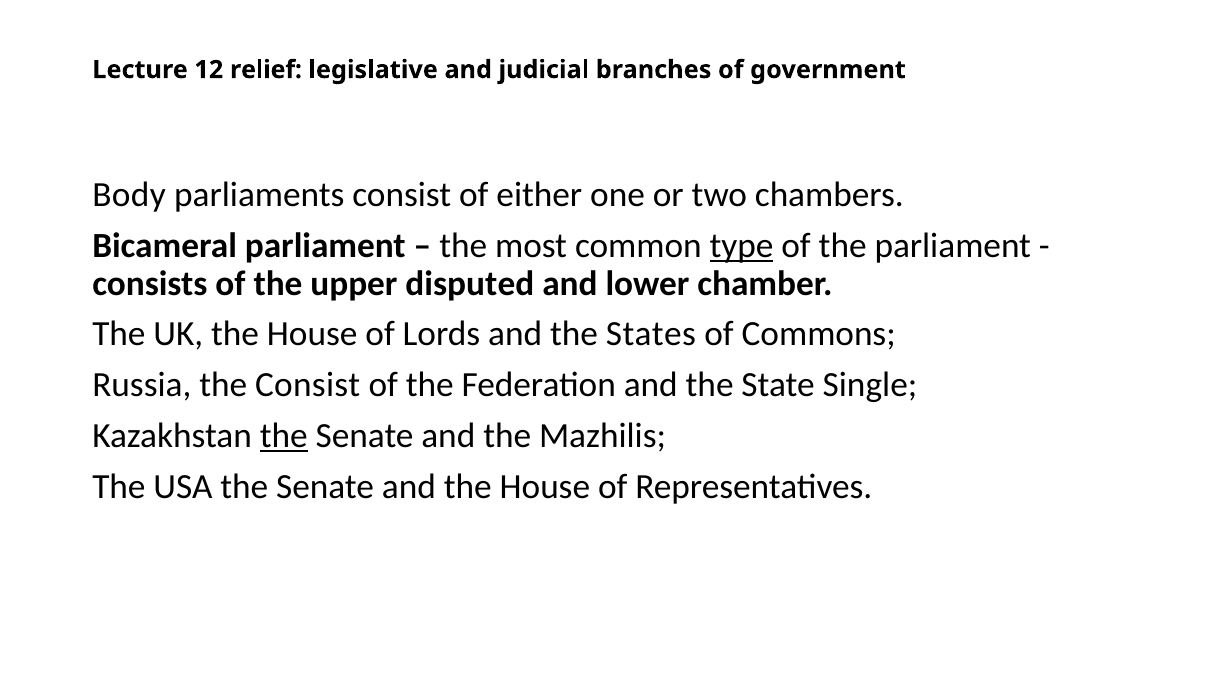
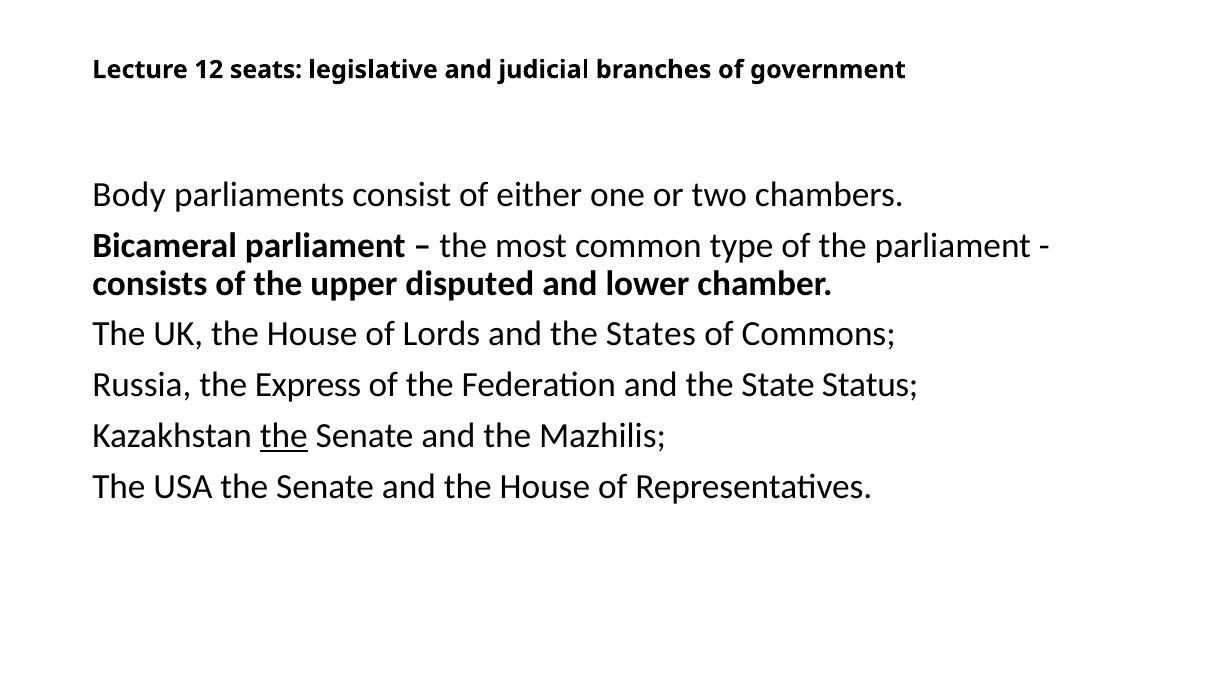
relief: relief -> seats (266, 70)
type underline: present -> none (741, 245)
the Consist: Consist -> Express (308, 385)
Single: Single -> Status (870, 385)
